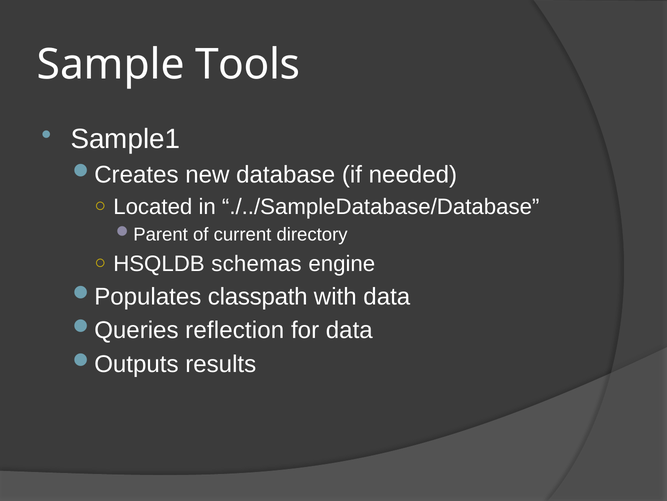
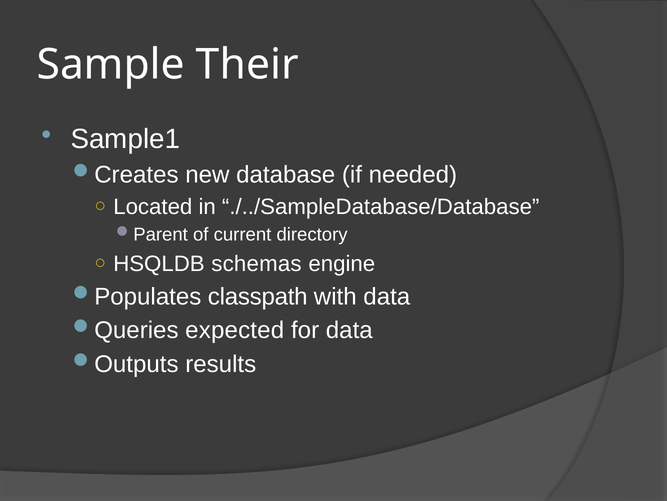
Tools: Tools -> Their (247, 65)
reflection: reflection -> expected (235, 330)
